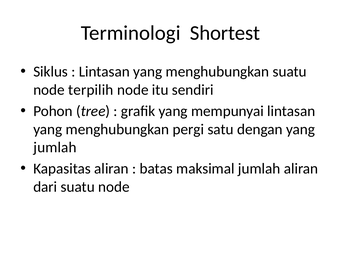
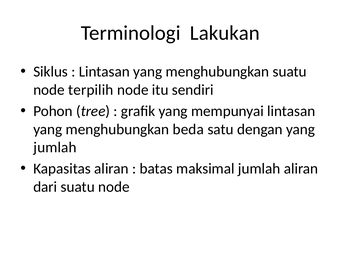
Shortest: Shortest -> Lakukan (225, 33)
pergi: pergi -> beda (188, 129)
